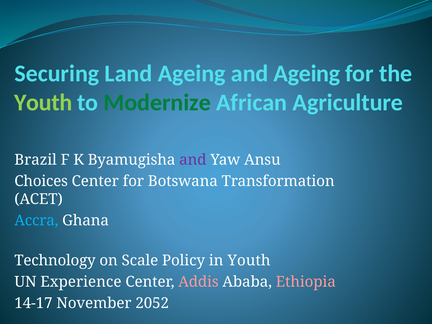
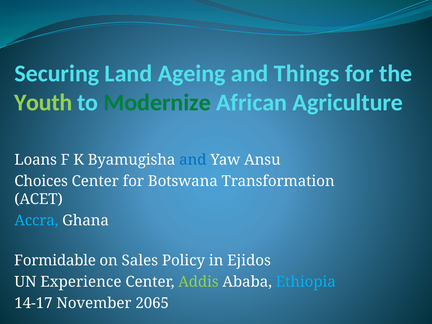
and Ageing: Ageing -> Things (307, 74)
Brazil: Brazil -> Loans (36, 160)
and colour: purple -> blue (193, 160)
Technology: Technology -> Formidable (55, 261)
Scale: Scale -> Sales (140, 261)
in Youth: Youth -> Ejidos (249, 261)
Addis colour: pink -> light green (198, 282)
Ethiopia colour: pink -> light blue (306, 282)
2052: 2052 -> 2065 (152, 303)
